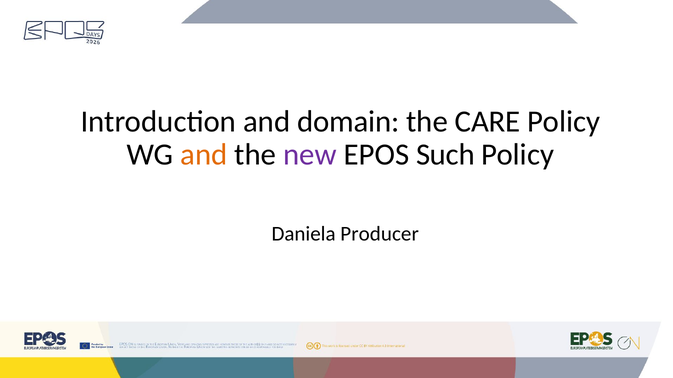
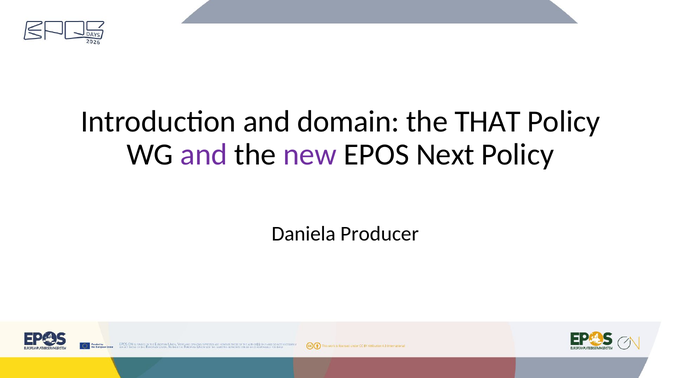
CARE: CARE -> THAT (488, 122)
and colour: orange -> purple (204, 155)
Such: Such -> Next (445, 155)
